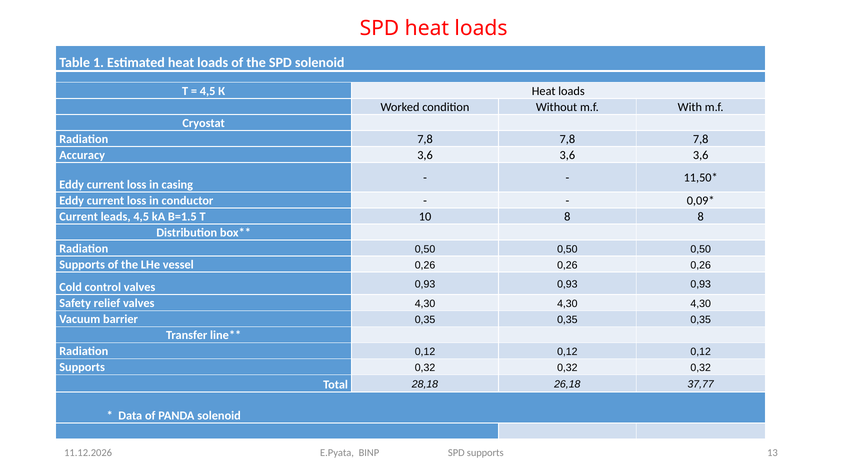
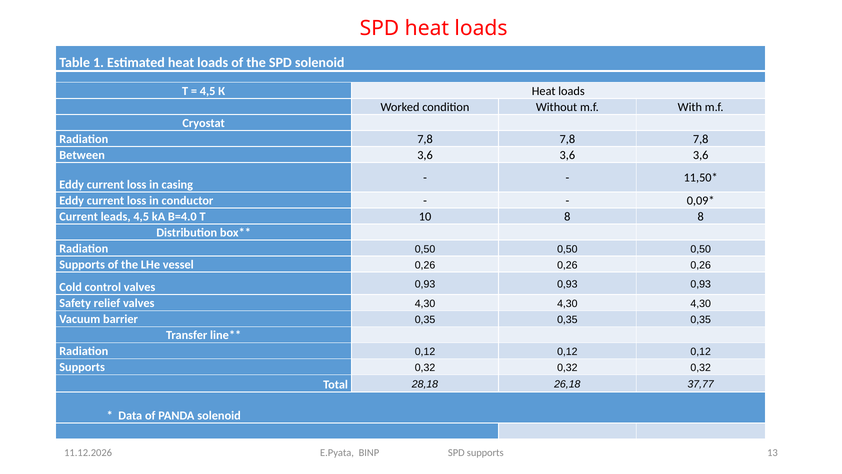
Accuracy: Accuracy -> Between (82, 155)
B=1.5: B=1.5 -> B=4.0 (182, 216)
